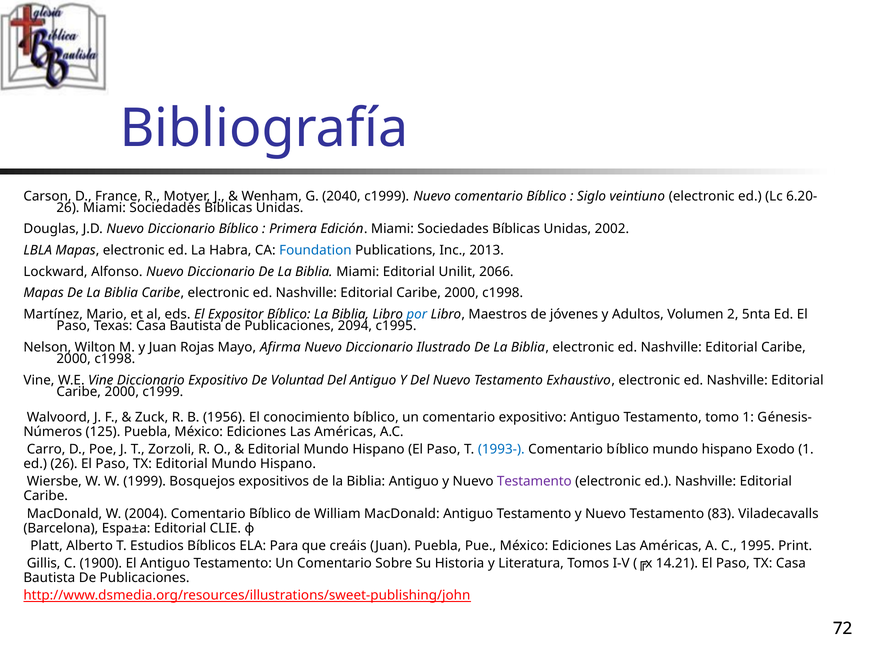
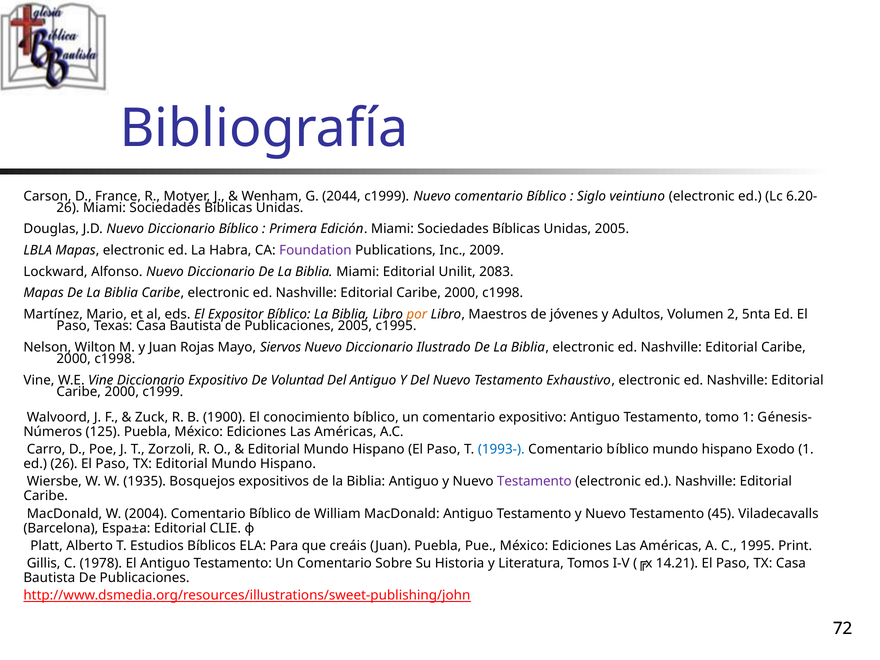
2040: 2040 -> 2044 (341, 196)
Unidas 2002: 2002 -> 2005 (612, 229)
Foundation colour: blue -> purple (315, 250)
2013: 2013 -> 2009 (487, 250)
2066: 2066 -> 2083 (496, 272)
por colour: blue -> orange (417, 314)
Publicaciones 2094: 2094 -> 2005 (355, 326)
Afirma: Afirma -> Siervos (281, 347)
1956: 1956 -> 1900 (224, 417)
1999: 1999 -> 1935 (145, 482)
83: 83 -> 45 (721, 514)
1900: 1900 -> 1978 (101, 563)
